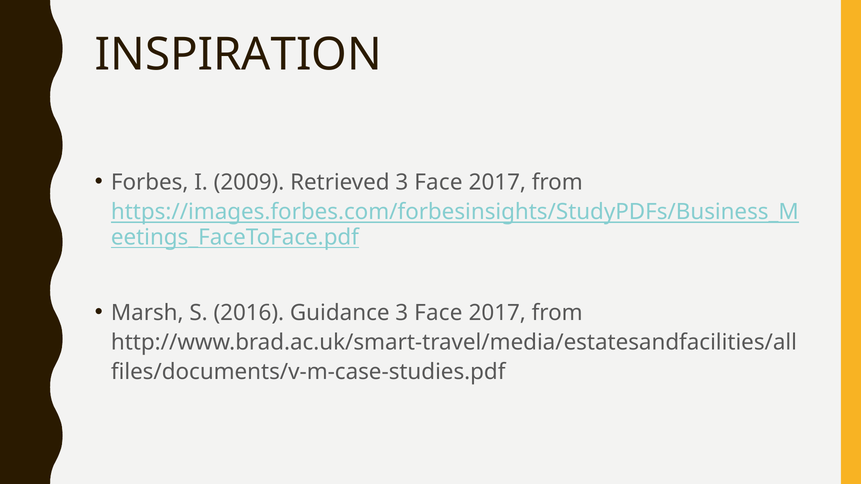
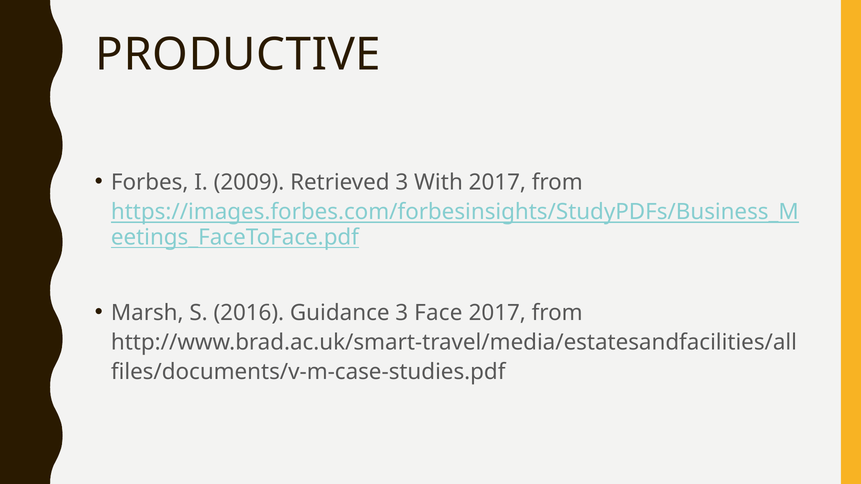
INSPIRATION: INSPIRATION -> PRODUCTIVE (238, 55)
Retrieved 3 Face: Face -> With (438, 182)
